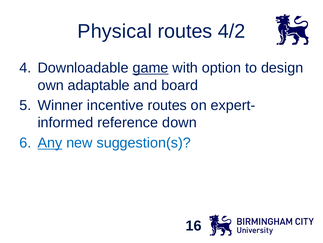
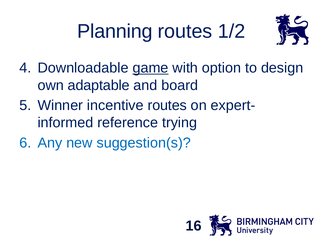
Physical: Physical -> Planning (115, 31)
4/2: 4/2 -> 1/2 (232, 31)
down: down -> trying (180, 122)
Any underline: present -> none (50, 142)
